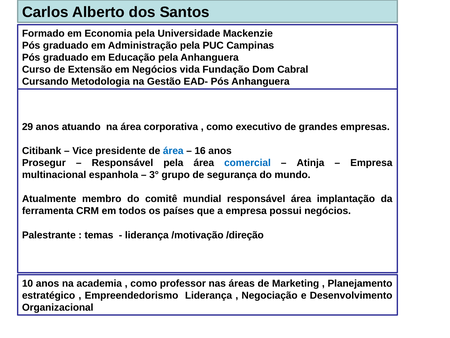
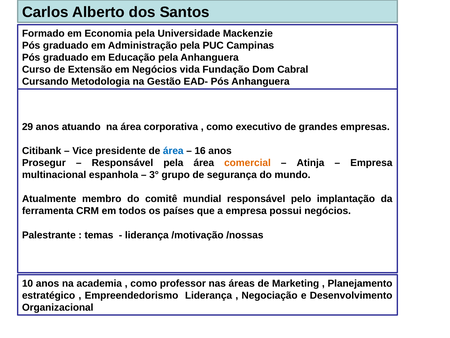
comercial colour: blue -> orange (247, 163)
responsável área: área -> pelo (301, 199)
/direção: /direção -> /nossas (245, 235)
